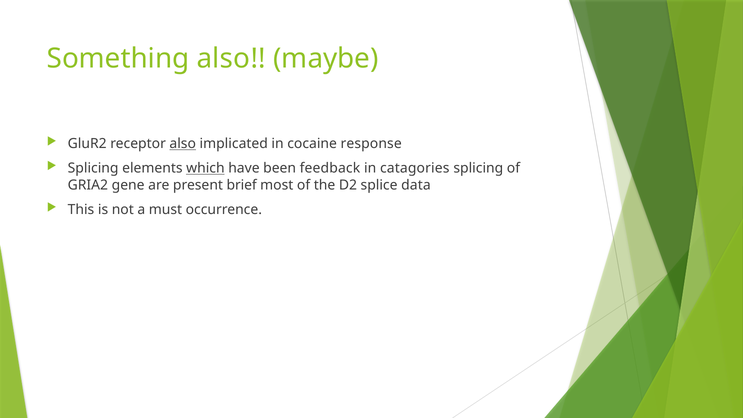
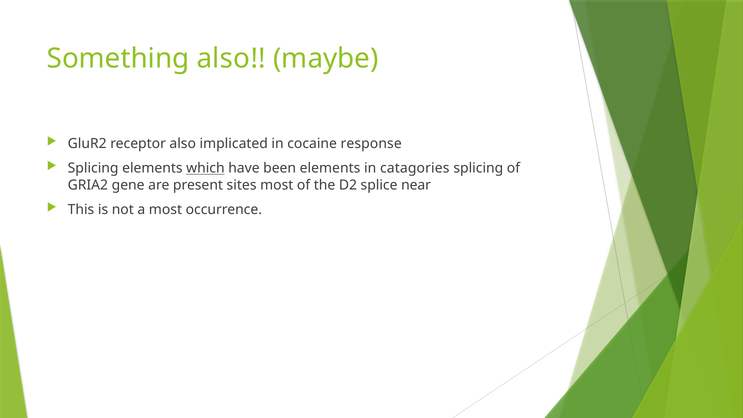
also underline: present -> none (183, 144)
been feedback: feedback -> elements (330, 168)
brief: brief -> sites (242, 185)
data: data -> near (416, 185)
a must: must -> most (165, 209)
